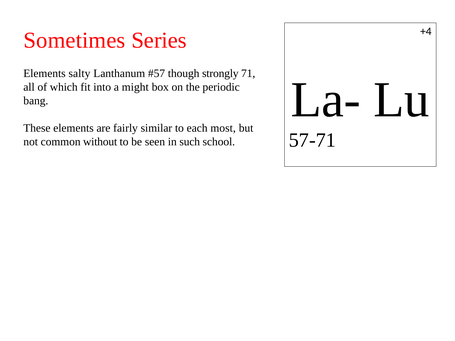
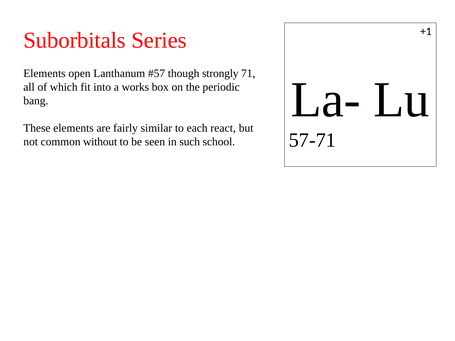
+4: +4 -> +1 (426, 31)
Sometimes: Sometimes -> Suborbitals (75, 40)
salty: salty -> open (80, 74)
might: might -> works (135, 87)
most: most -> react (223, 128)
